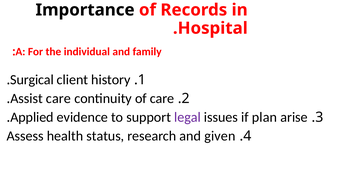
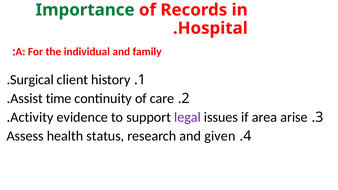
Importance colour: black -> green (85, 10)
Assist care: care -> time (59, 99)
Applied: Applied -> Activity (32, 117)
plan: plan -> area (265, 117)
